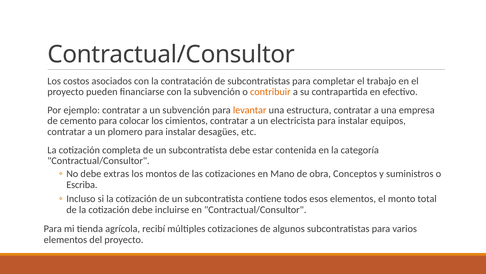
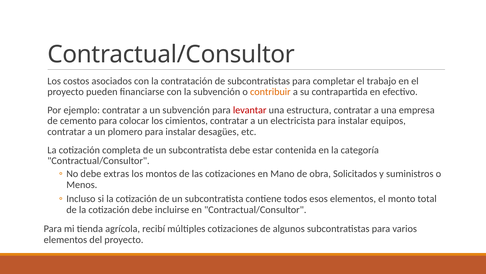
levantar colour: orange -> red (250, 110)
Conceptos: Conceptos -> Solicitados (355, 174)
Escriba: Escriba -> Menos (82, 185)
